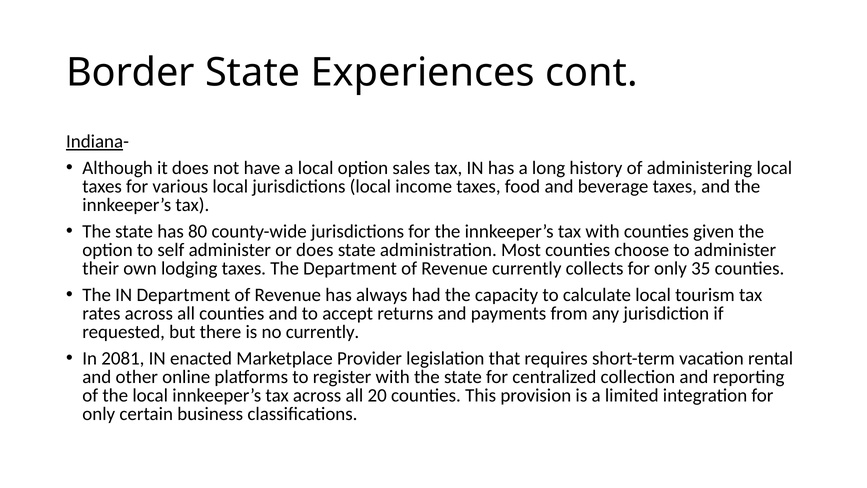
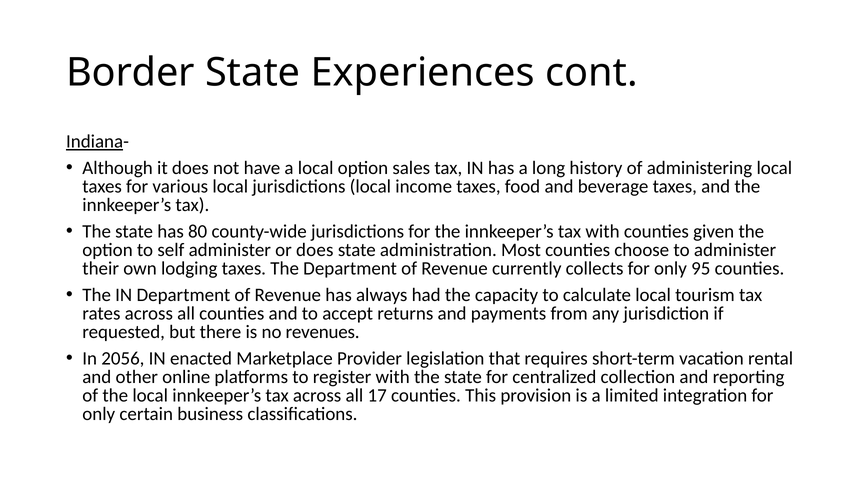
35: 35 -> 95 (701, 268)
no currently: currently -> revenues (323, 332)
2081: 2081 -> 2056 (123, 358)
20: 20 -> 17 (377, 395)
